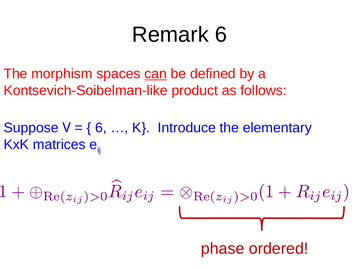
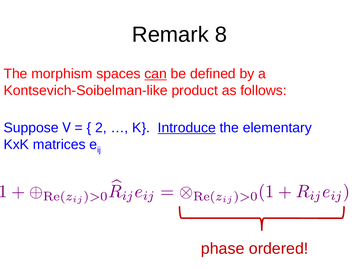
Remark 6: 6 -> 8 (221, 35)
6: 6 -> 2 (101, 128)
Introduce underline: none -> present (187, 128)
